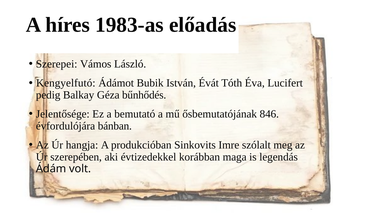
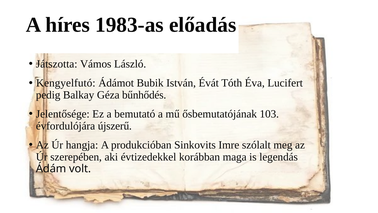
Szerepei: Szerepei -> Játszotta (57, 64)
846: 846 -> 103 (269, 114)
bánban: bánban -> újszerű (115, 126)
